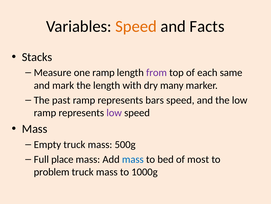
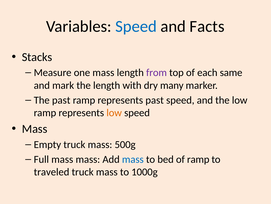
Speed colour: orange -> blue (136, 26)
one ramp: ramp -> mass (103, 72)
represents bars: bars -> past (155, 100)
low colour: purple -> orange (114, 112)
Full place: place -> mass (62, 159)
of most: most -> ramp (198, 159)
problem: problem -> traveled (52, 171)
